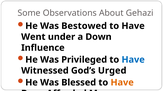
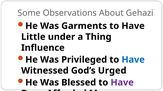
Bestowed: Bestowed -> Garments (84, 26)
Went: Went -> Little (33, 37)
Down: Down -> Thing (98, 37)
Have colour: orange -> purple (122, 83)
